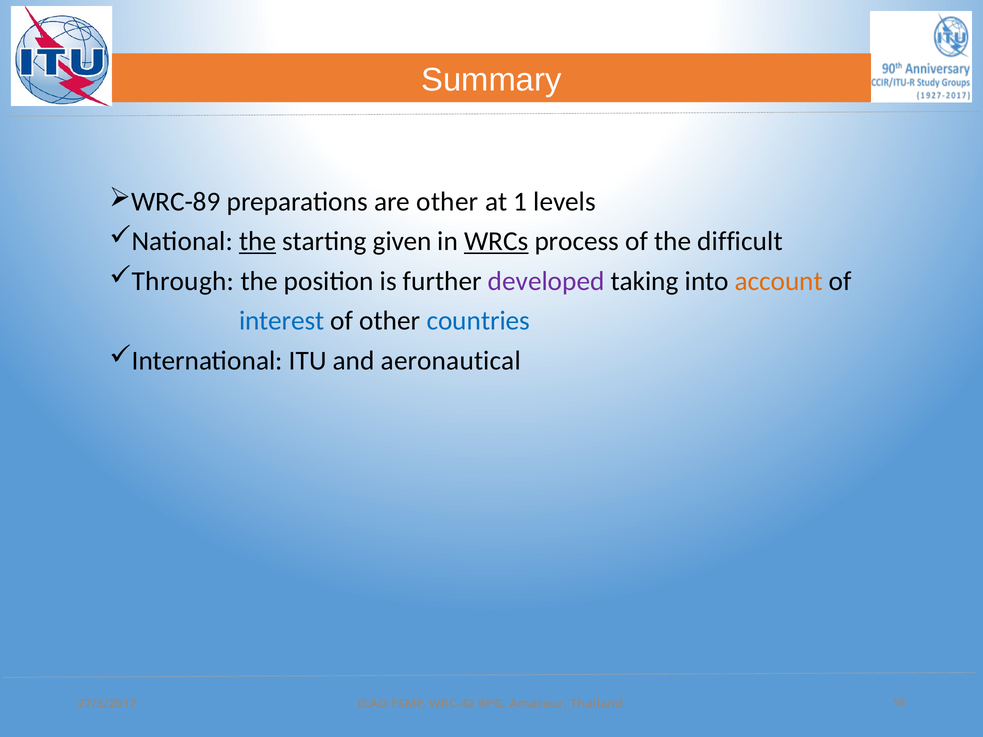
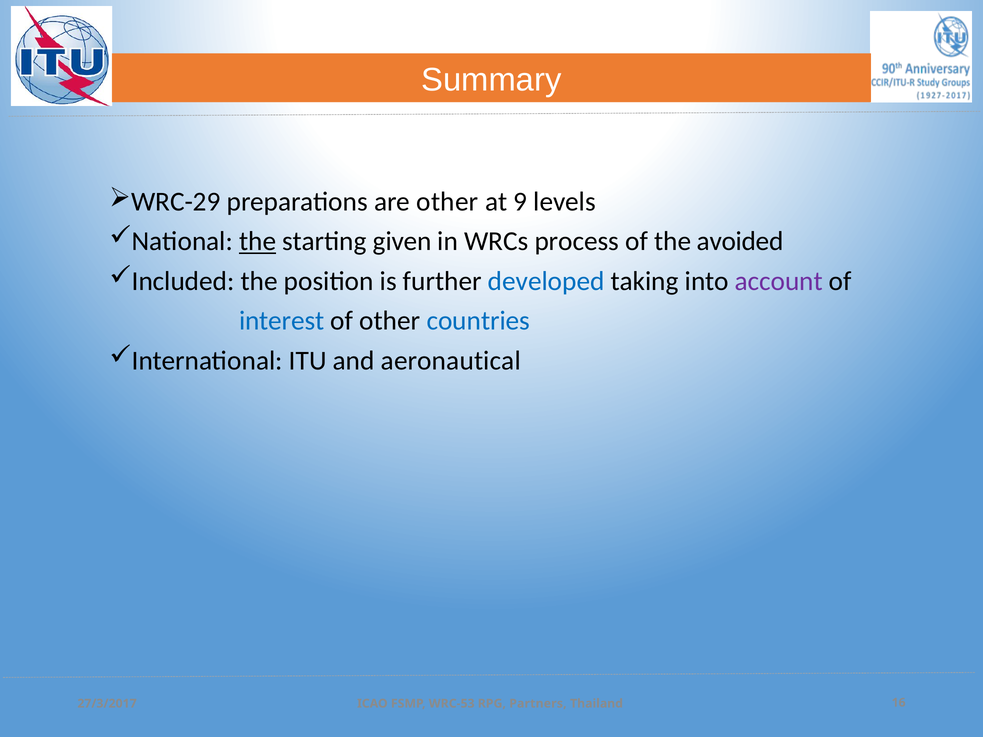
WRC-89: WRC-89 -> WRC-29 (176, 202)
1: 1 -> 9 (520, 202)
WRCs underline: present -> none (496, 241)
difficult: difficult -> avoided (740, 241)
Through: Through -> Included (183, 281)
developed colour: purple -> blue (546, 281)
account colour: orange -> purple (779, 281)
WRC-42: WRC-42 -> WRC-53 (452, 704)
Amateur: Amateur -> Partners (538, 704)
